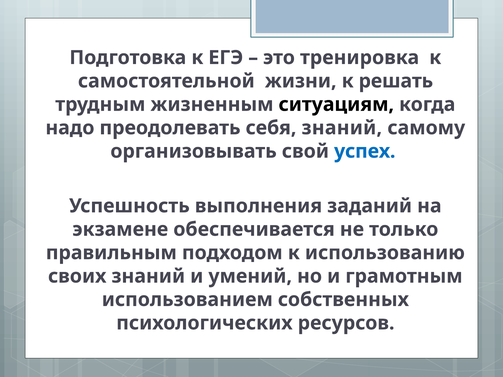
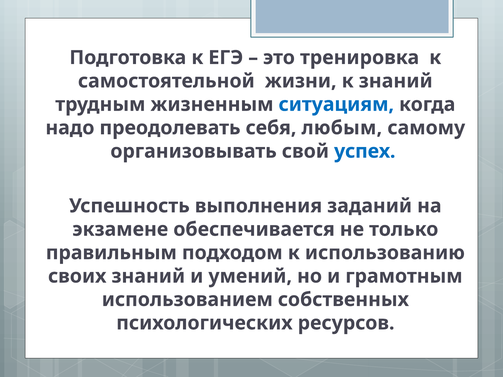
к решать: решать -> знаний (396, 81)
ситуациям colour: black -> blue (336, 105)
себя знаний: знаний -> любым (342, 128)
